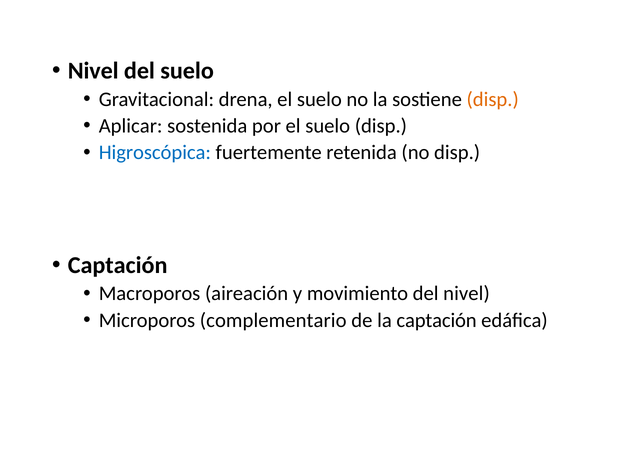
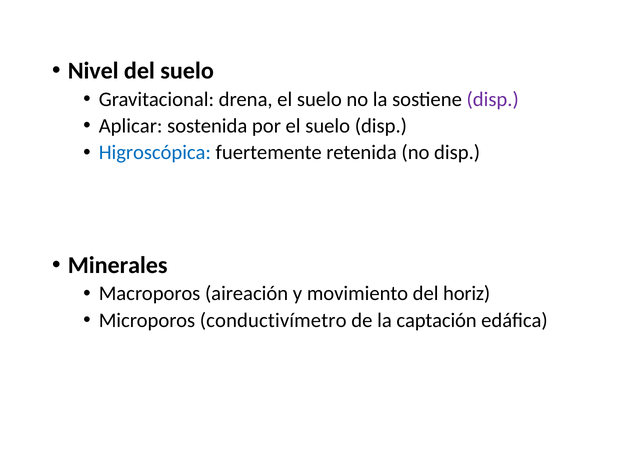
disp colour: orange -> purple (493, 99)
Captación: Captación -> Minerales (118, 265)
del nivel: nivel -> horiz (467, 294)
complementario: complementario -> conductivímetro (273, 320)
